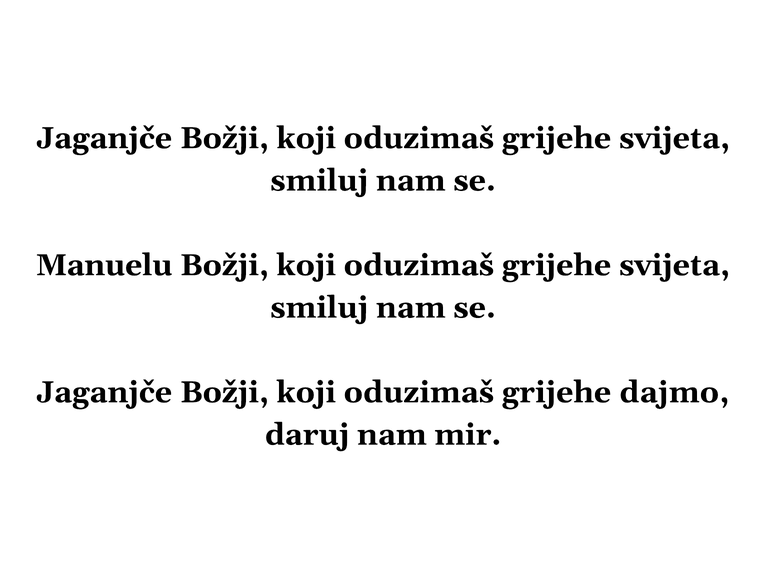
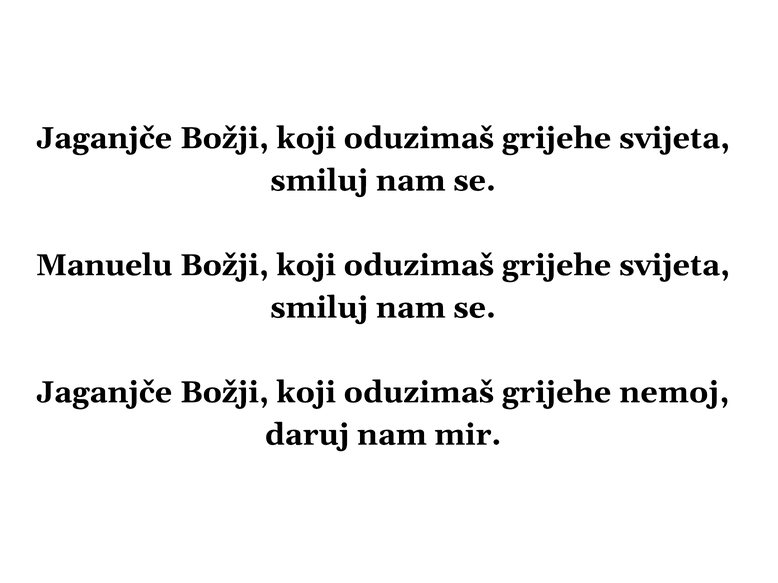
dajmo: dajmo -> nemoj (674, 393)
